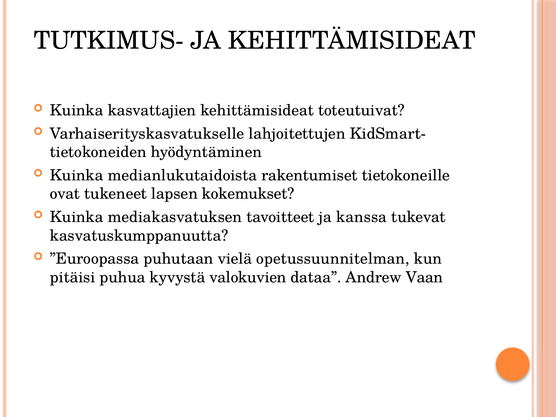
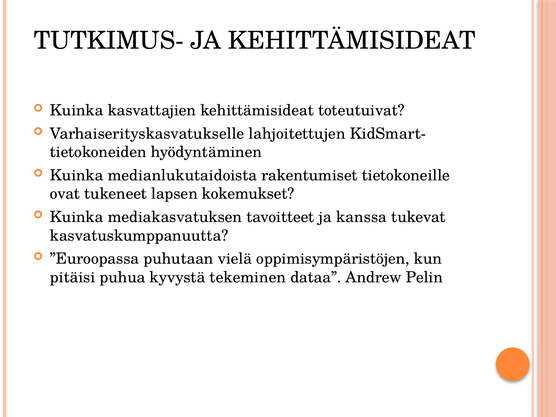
opetussuunnitelman: opetussuunnitelman -> oppimisympäristöjen (333, 259)
valokuvien: valokuvien -> tekeminen (248, 277)
Vaan: Vaan -> Pelin (424, 277)
